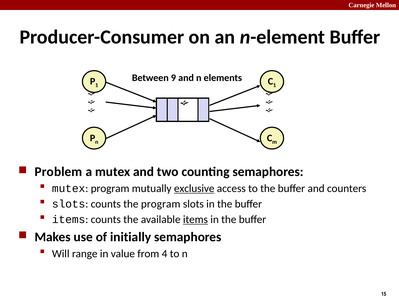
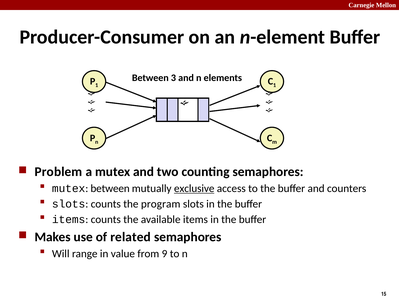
9: 9 -> 3 (173, 78)
mutex program: program -> between (110, 189)
items underline: present -> none (195, 220)
initially: initially -> related (131, 237)
4: 4 -> 9 (165, 254)
